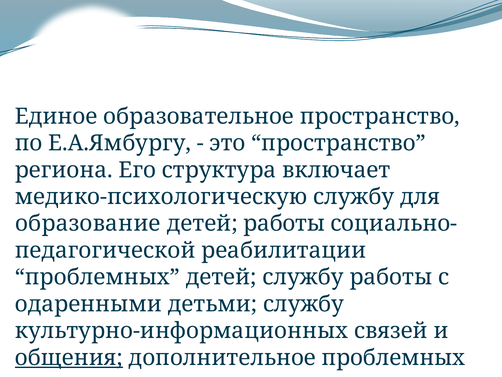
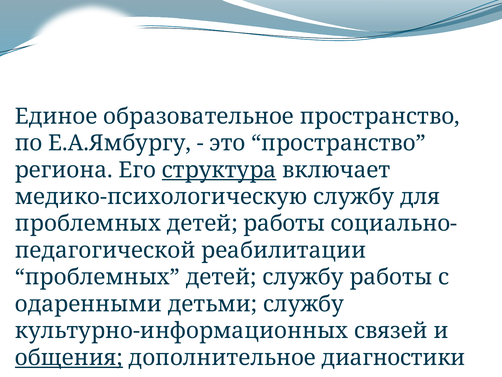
структура underline: none -> present (219, 170)
образование: образование -> проблемных (88, 223)
дополнительное проблемных: проблемных -> диагностики (393, 357)
